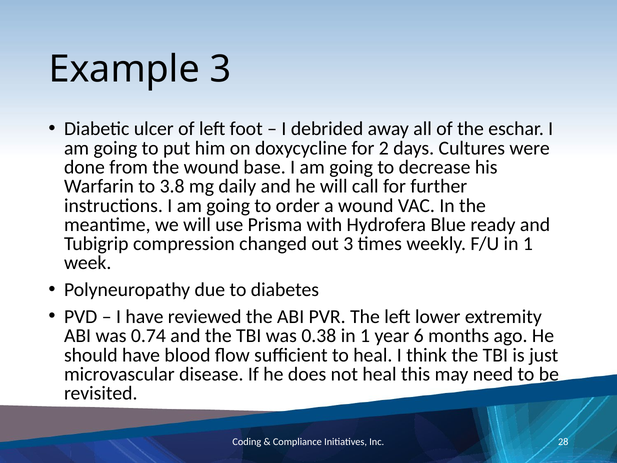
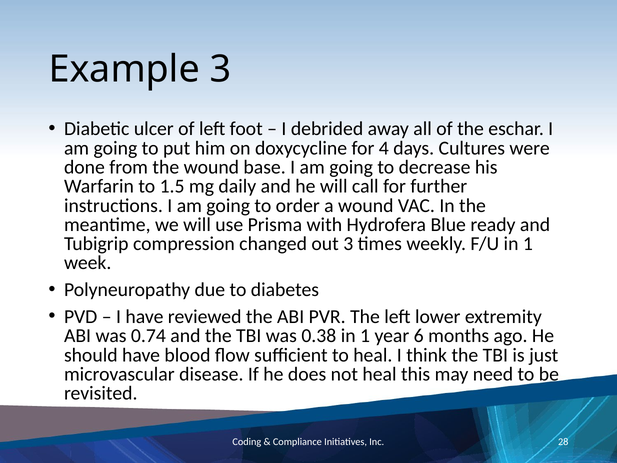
2: 2 -> 4 (384, 148)
3.8: 3.8 -> 1.5 (172, 186)
